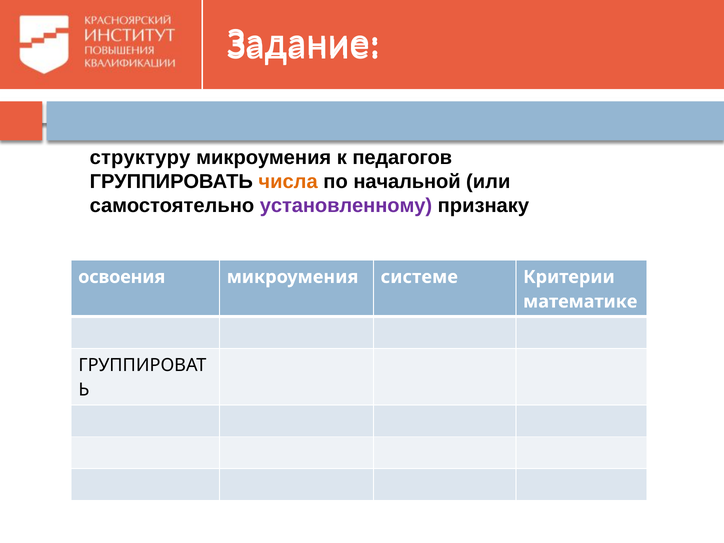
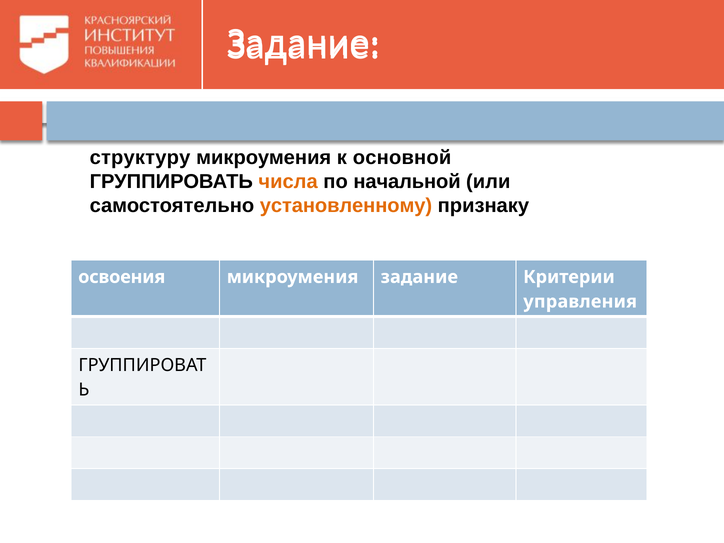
педагогов: педагогов -> основной (402, 157)
установленному colour: purple -> orange (346, 206)
микроумения системе: системе -> задание (419, 277)
математике: математике -> управления (580, 302)
